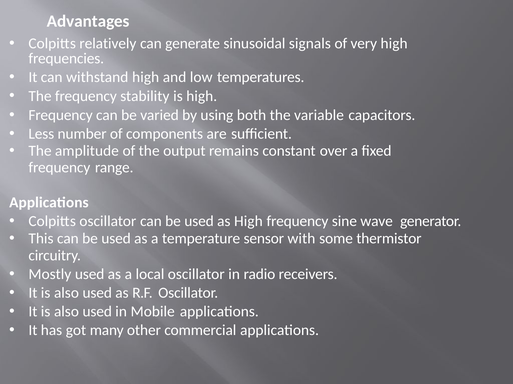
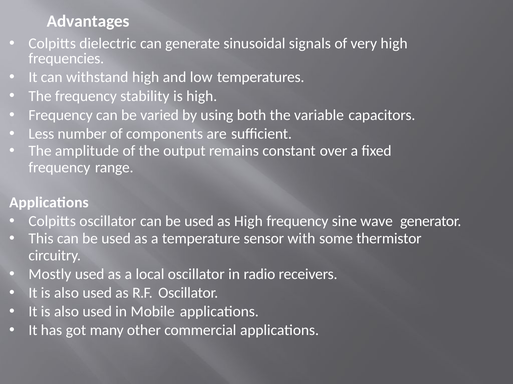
relatively: relatively -> dielectric (108, 44)
